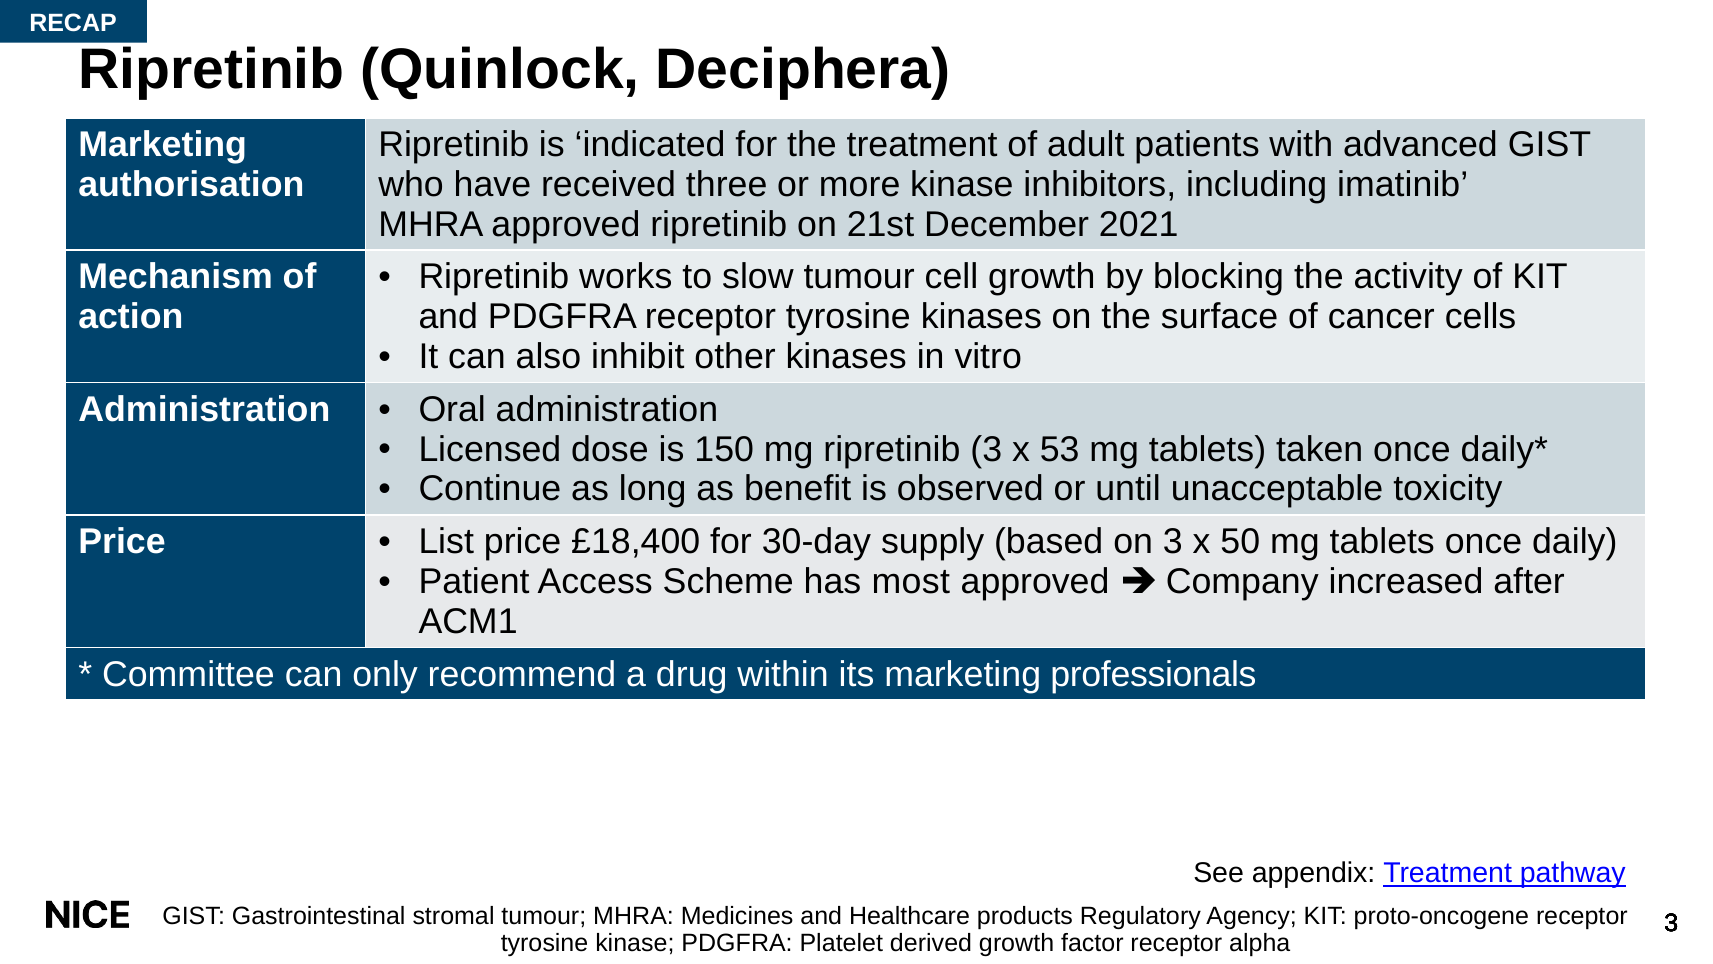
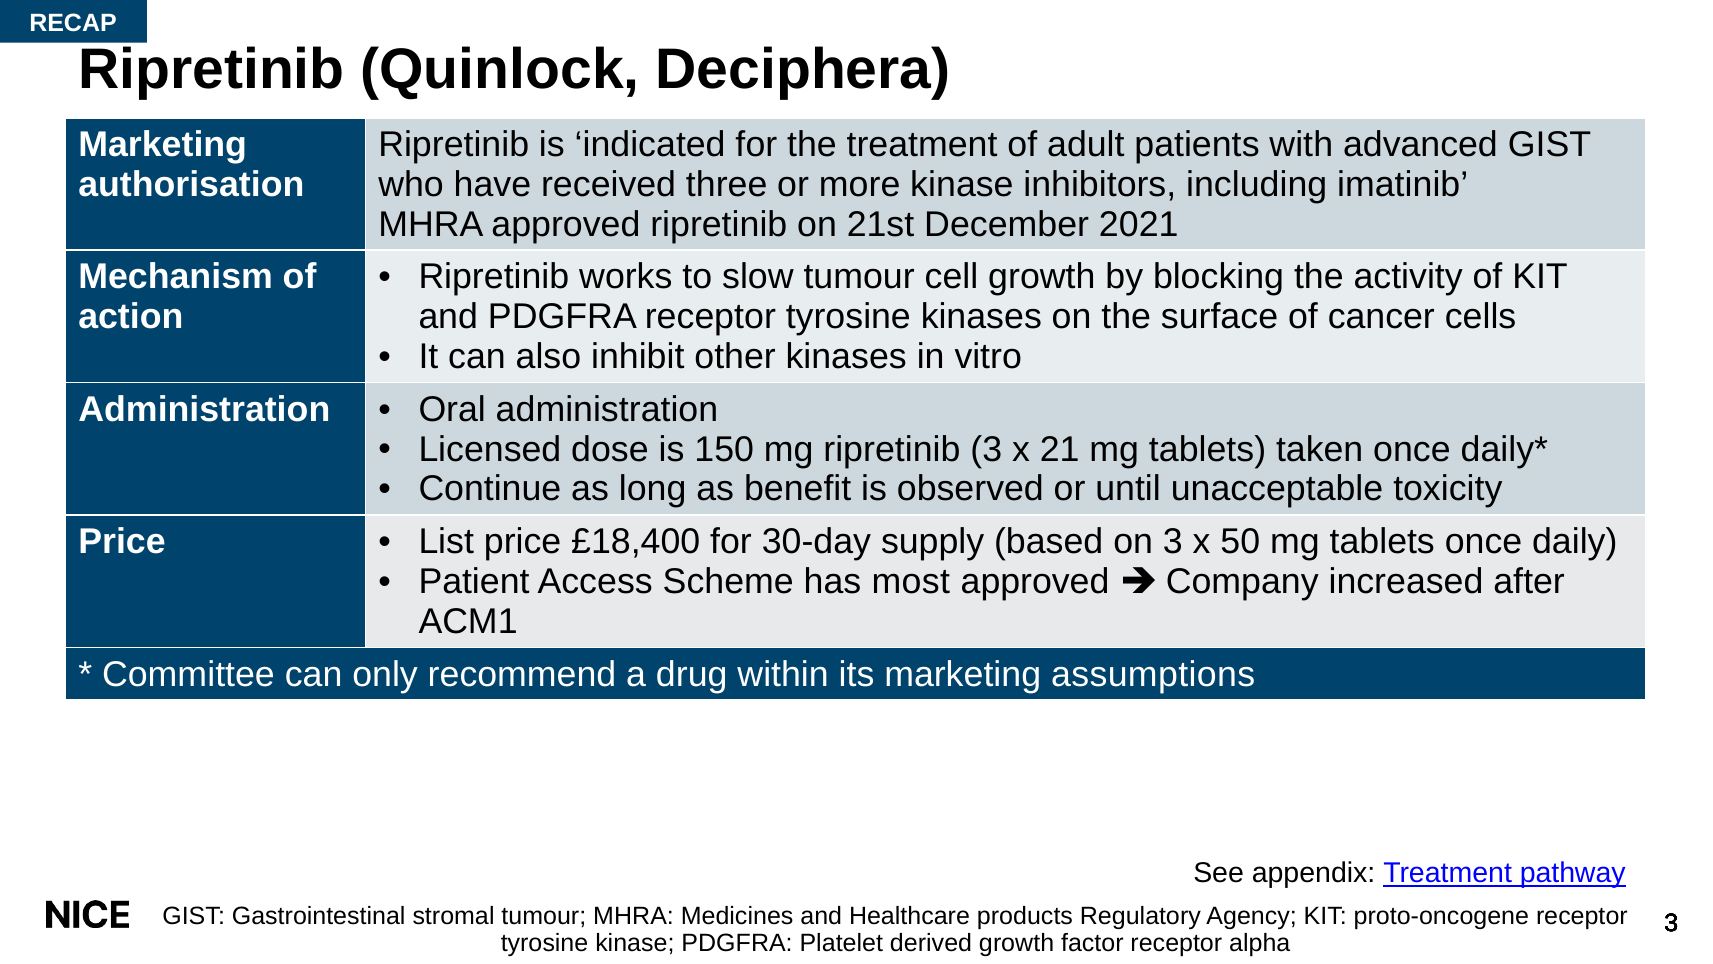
53: 53 -> 21 (1060, 449)
professionals: professionals -> assumptions (1153, 674)
